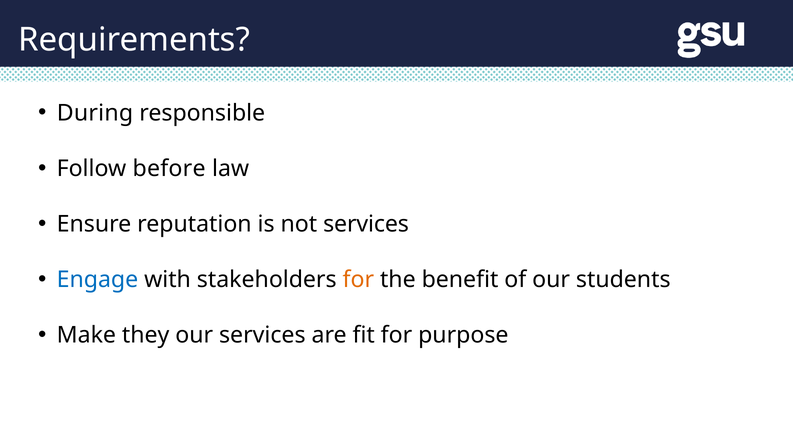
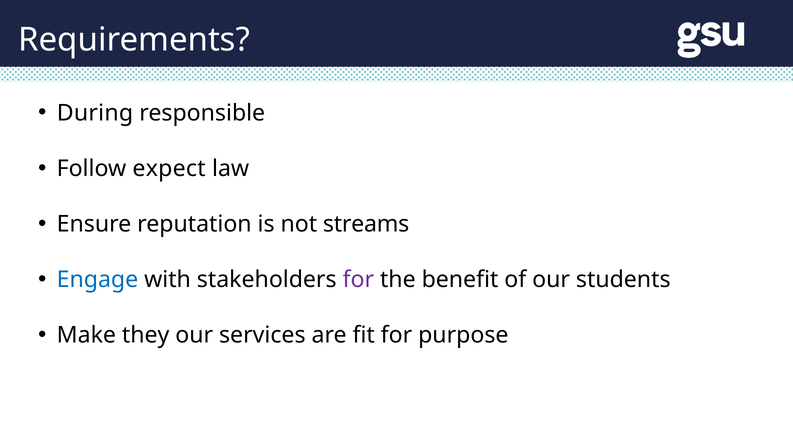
before: before -> expect (169, 169)
not services: services -> streams (366, 224)
for colour: orange -> purple (358, 280)
